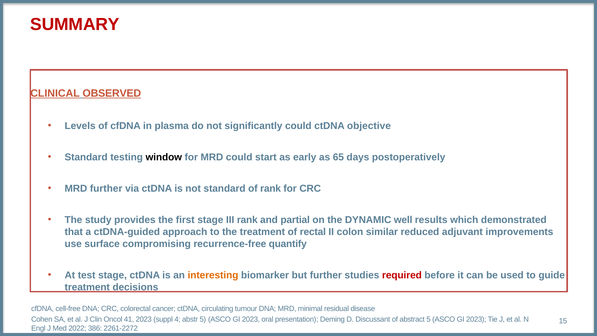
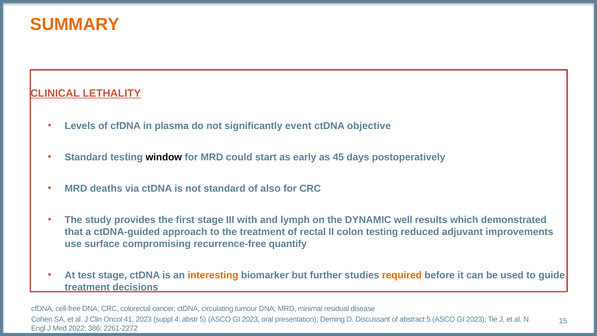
SUMMARY colour: red -> orange (75, 24)
OBSERVED: OBSERVED -> LETHALITY (112, 93)
significantly could: could -> event (298, 126)
65: 65 -> 45 (338, 157)
MRD further: further -> deaths (106, 188)
of rank: rank -> also (270, 188)
III rank: rank -> with (247, 220)
partial: partial -> lymph (295, 220)
colon similar: similar -> testing (382, 232)
required colour: red -> orange (402, 275)
